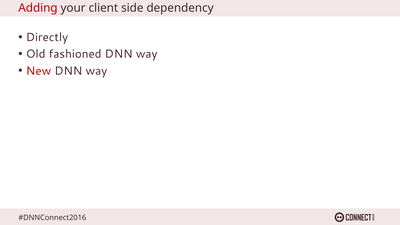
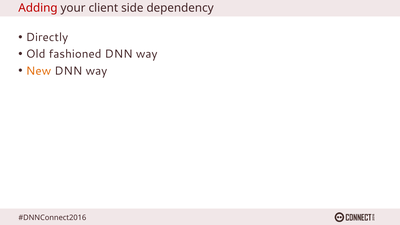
New colour: red -> orange (39, 71)
